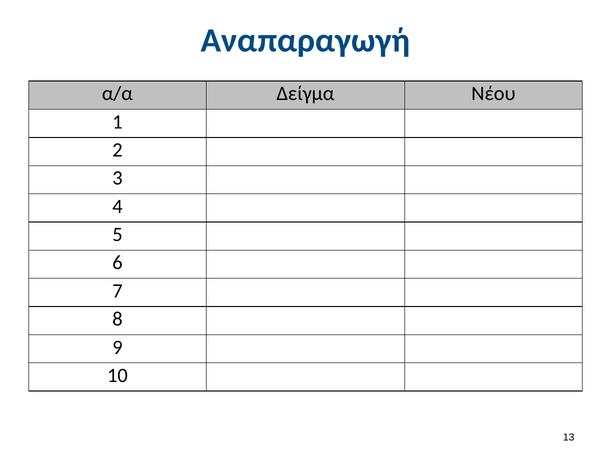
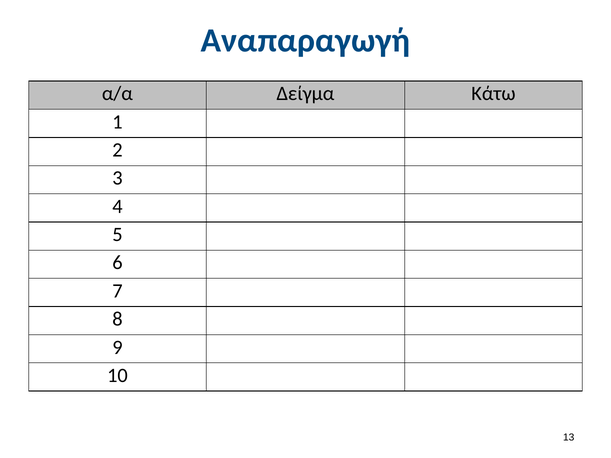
Νέου: Νέου -> Κάτω (493, 94)
